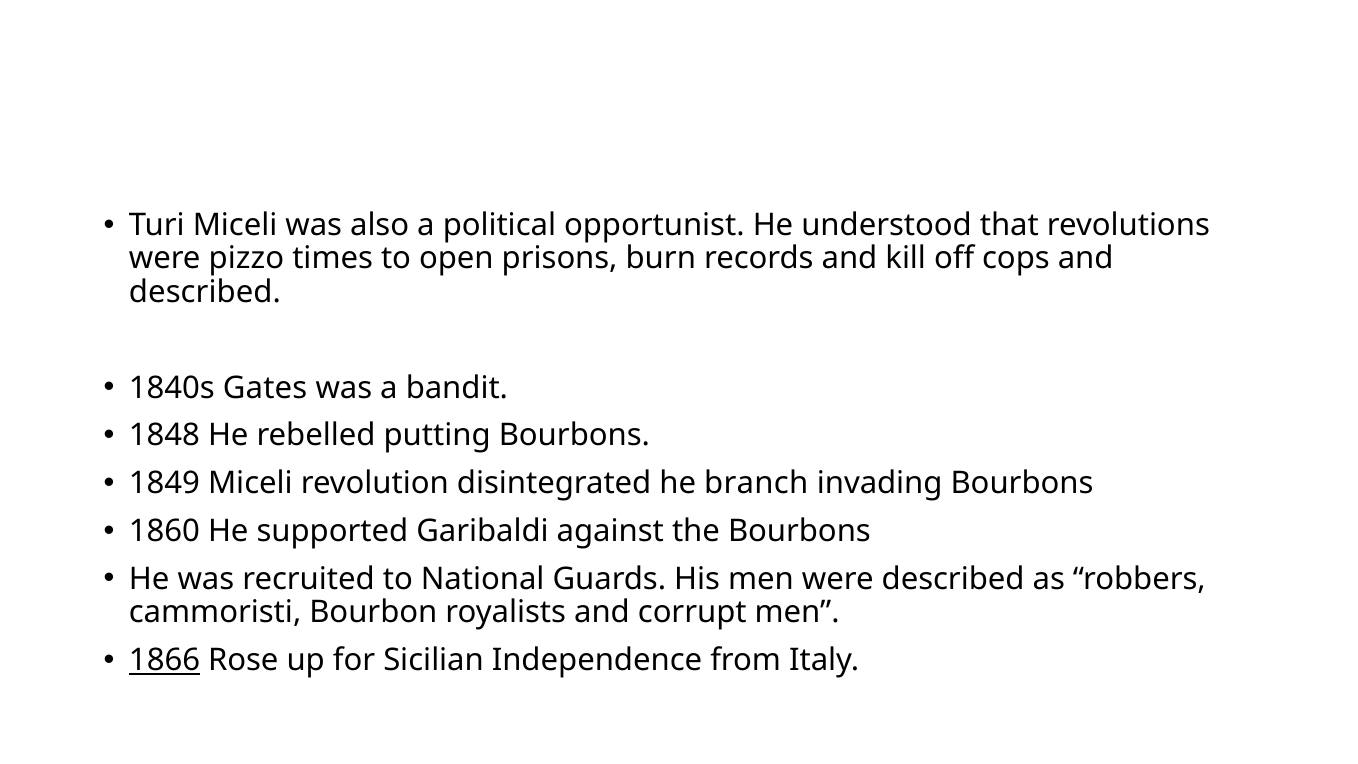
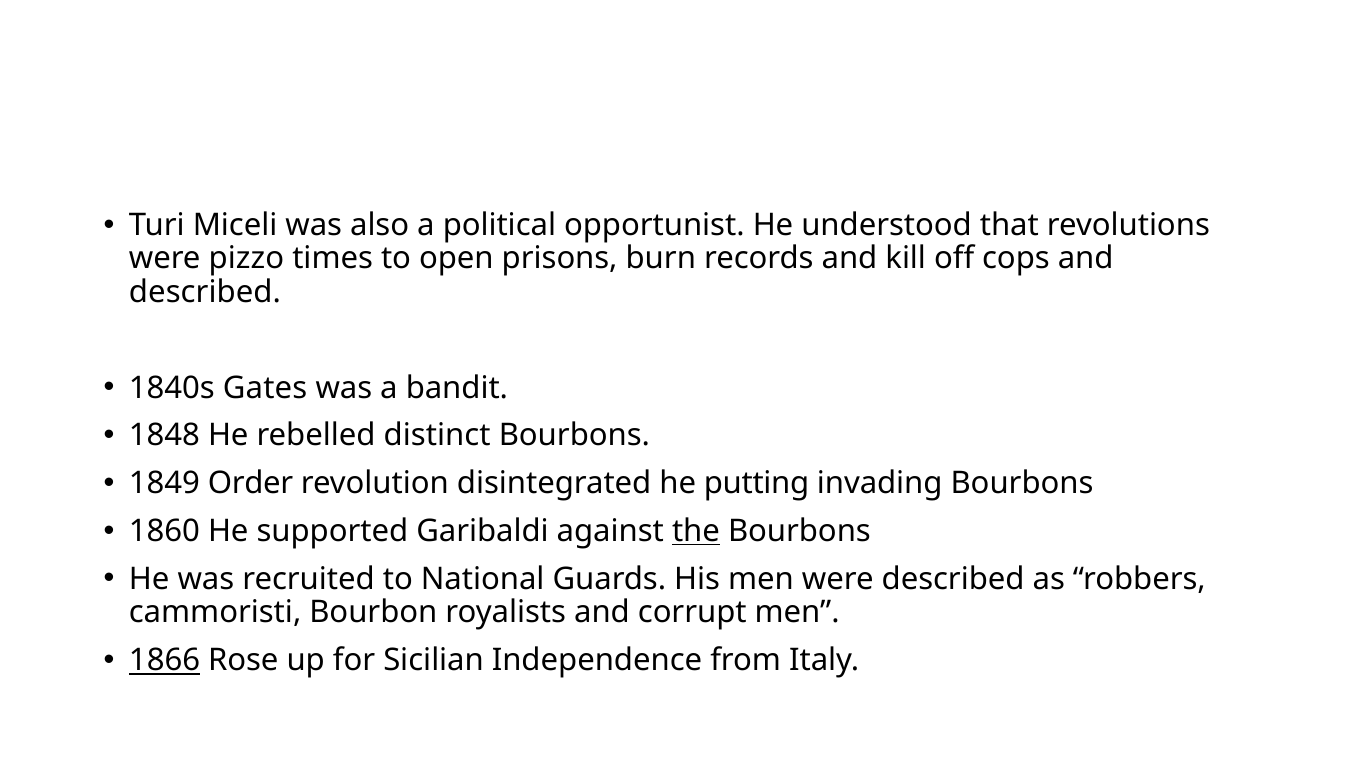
putting: putting -> distinct (437, 435)
1849 Miceli: Miceli -> Order (251, 483)
branch: branch -> putting (757, 483)
the underline: none -> present (696, 531)
